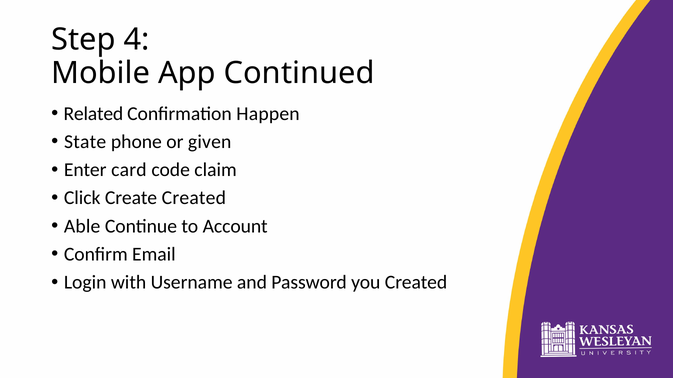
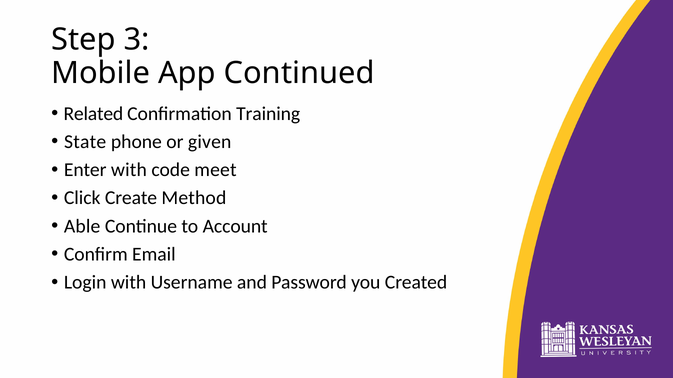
4: 4 -> 3 (137, 40)
Happen: Happen -> Training (268, 114)
Enter card: card -> with (129, 170)
claim: claim -> meet (215, 170)
Create Created: Created -> Method (194, 198)
